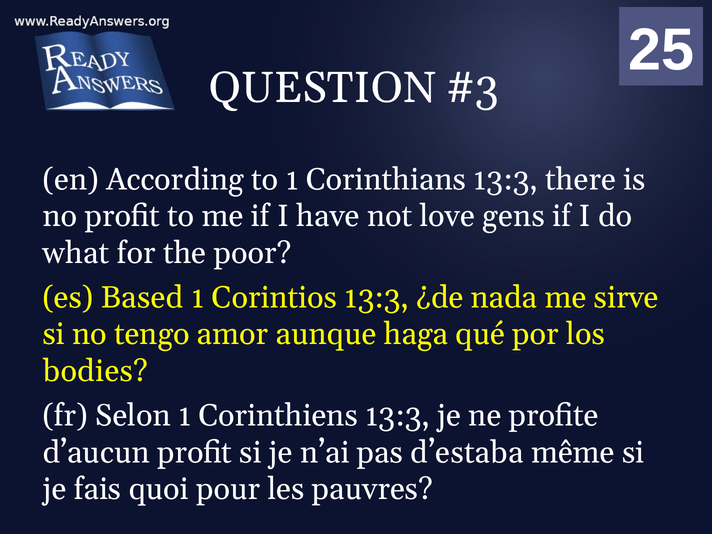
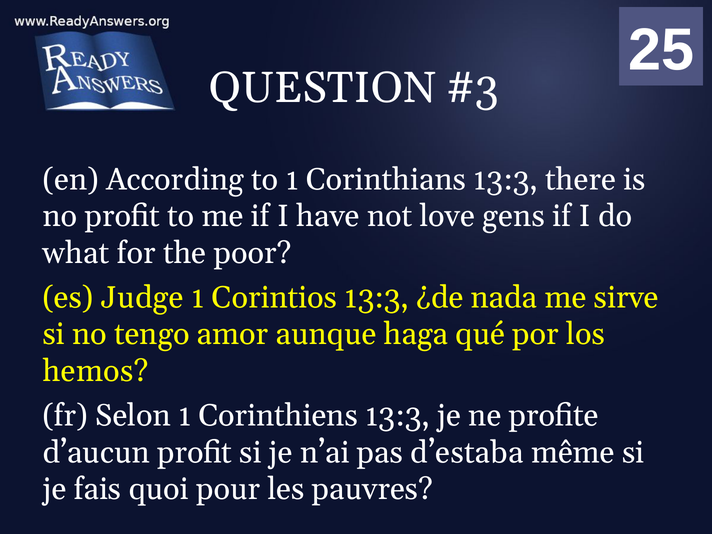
Based: Based -> Judge (142, 298)
bodies: bodies -> hemos (96, 371)
